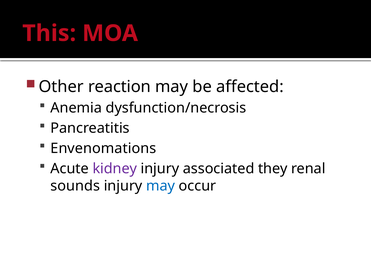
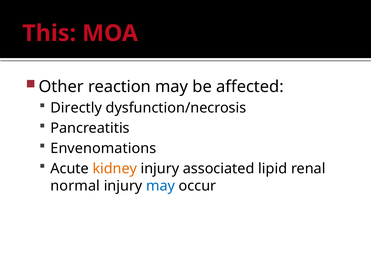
Anemia: Anemia -> Directly (76, 108)
kidney colour: purple -> orange (115, 169)
they: they -> lipid (273, 169)
sounds: sounds -> normal (75, 186)
